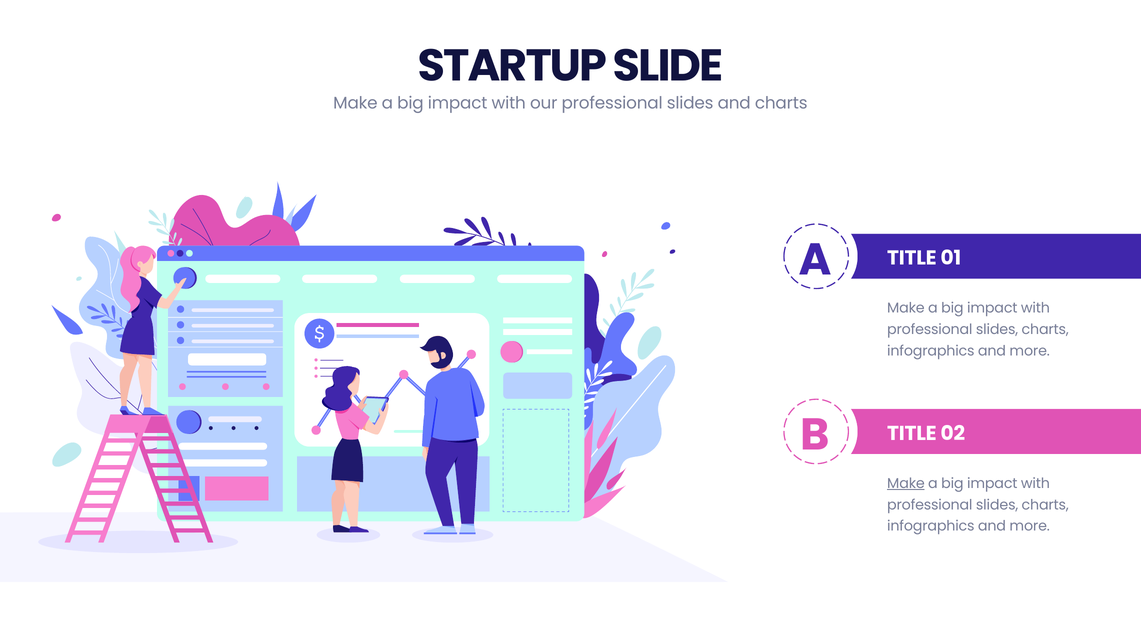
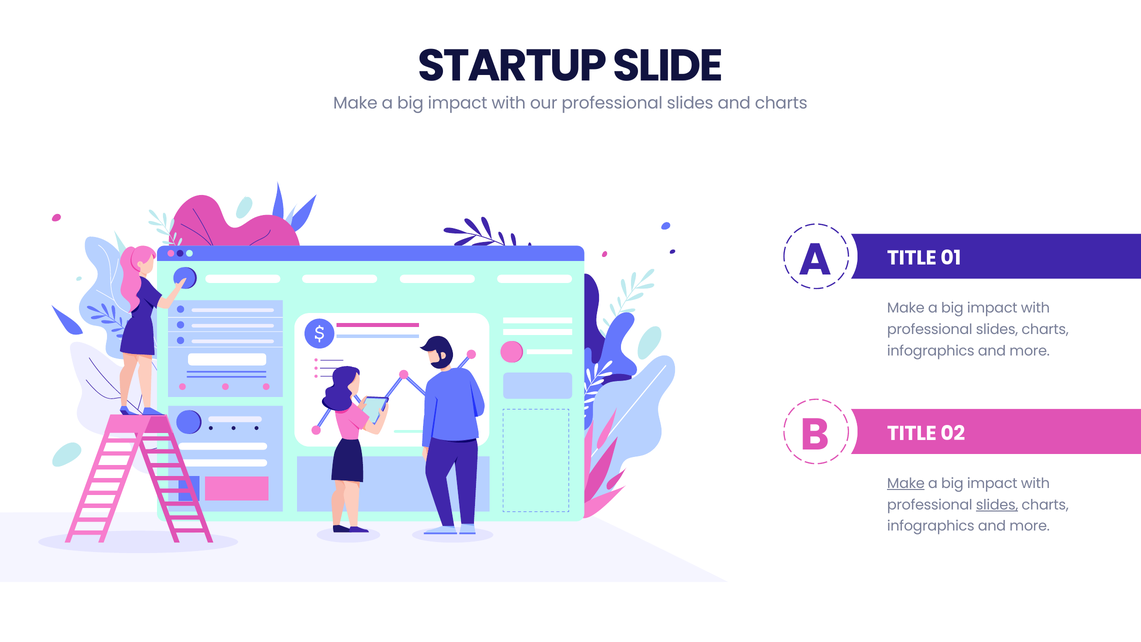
slides underline: none -> present (997, 505)
